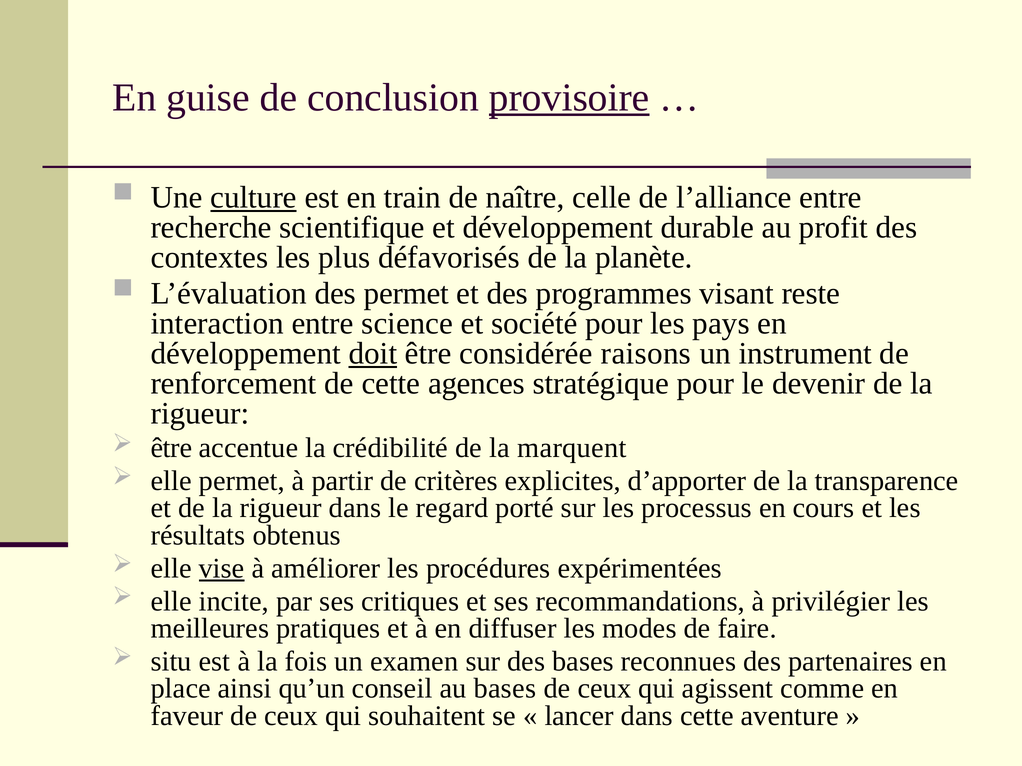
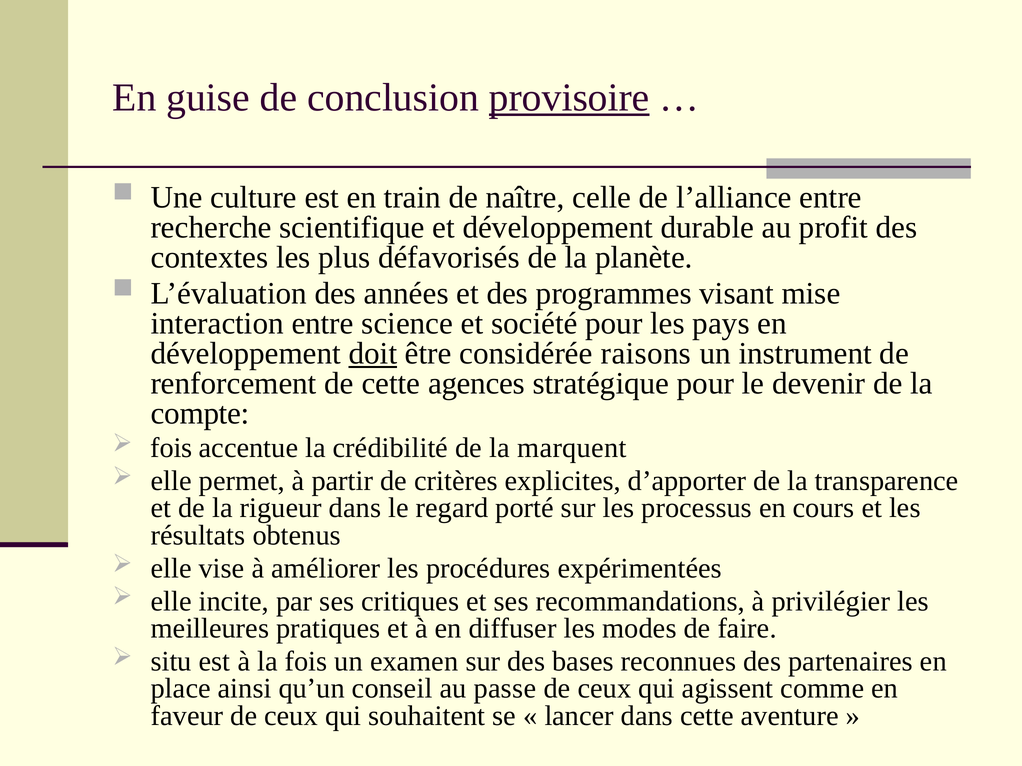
culture underline: present -> none (254, 198)
des permet: permet -> années (406, 294)
reste: reste -> mise (811, 294)
rigueur: rigueur -> compte (200, 414)
être: être -> fois (171, 448)
vise underline: present -> none (222, 569)
au bases: bases -> passe (505, 689)
